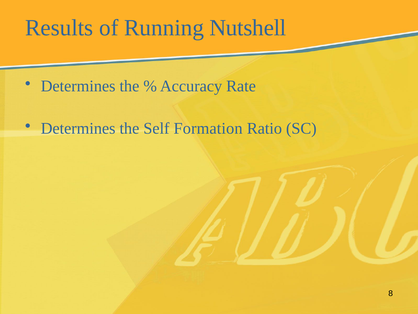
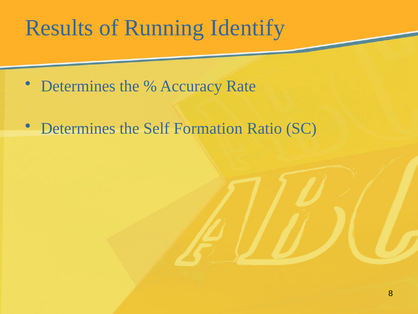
Nutshell: Nutshell -> Identify (248, 28)
